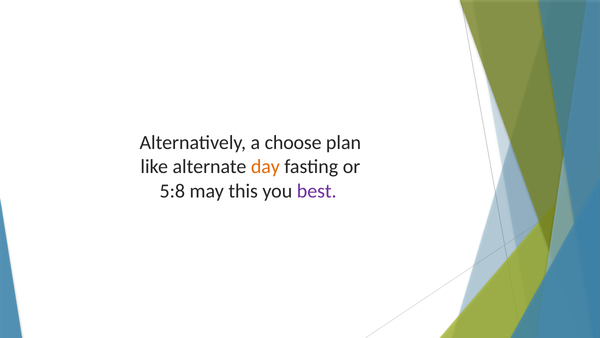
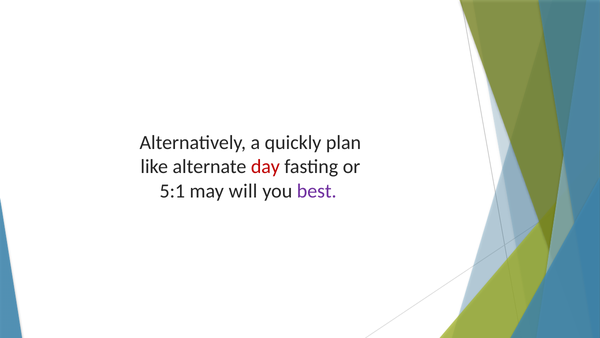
choose: choose -> quickly (293, 143)
day colour: orange -> red (265, 167)
5:8: 5:8 -> 5:1 (172, 191)
this: this -> will (243, 191)
